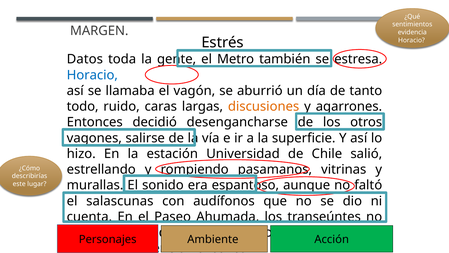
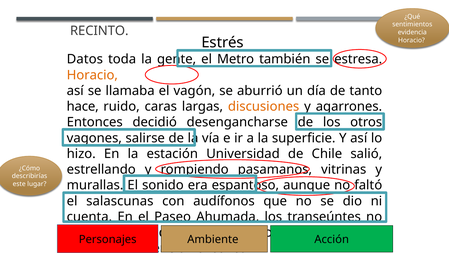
MARGEN: MARGEN -> RECINTO (99, 31)
Horacio colour: blue -> orange (92, 75)
todo: todo -> hace (83, 106)
